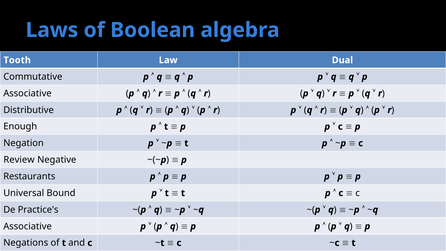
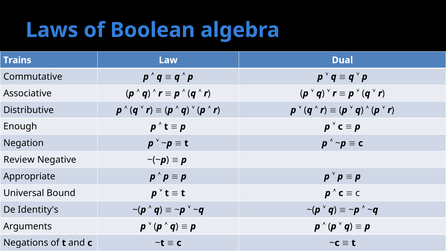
Tooth: Tooth -> Trains (17, 60)
Restaurants: Restaurants -> Appropriate (29, 176)
Practice's: Practice's -> Identity's (38, 210)
Associative: Associative -> Arguments (28, 226)
